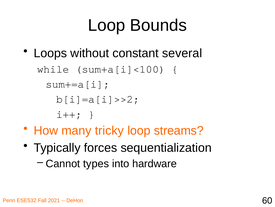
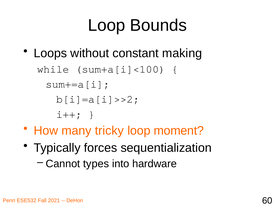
several: several -> making (182, 53)
streams: streams -> moment (179, 130)
